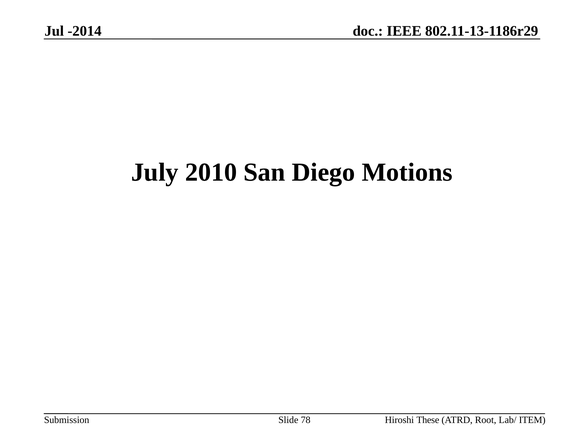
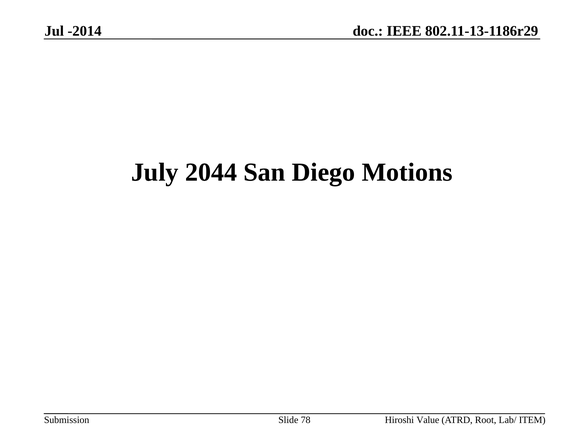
2010: 2010 -> 2044 (211, 172)
These: These -> Value (428, 420)
